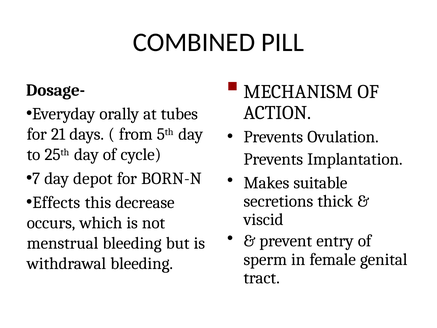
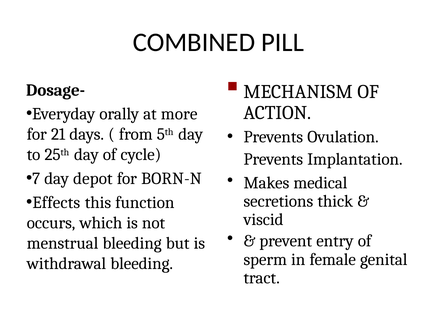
tubes: tubes -> more (179, 114)
suitable: suitable -> medical (320, 183)
decrease: decrease -> function (145, 202)
